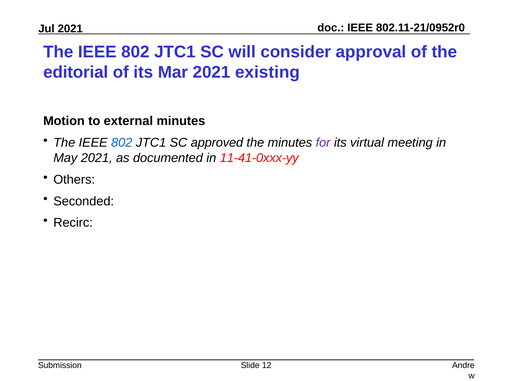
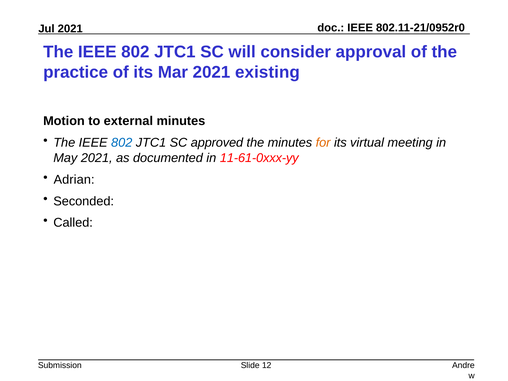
editorial: editorial -> practice (76, 72)
for colour: purple -> orange (323, 143)
11-41-0xxx-yy: 11-41-0xxx-yy -> 11-61-0xxx-yy (259, 158)
Others: Others -> Adrian (74, 180)
Recirc: Recirc -> Called (73, 223)
